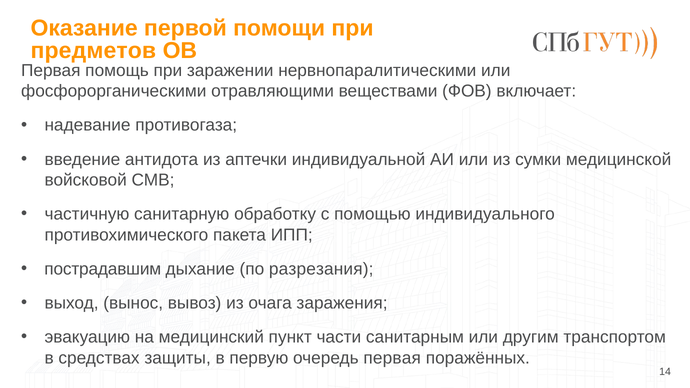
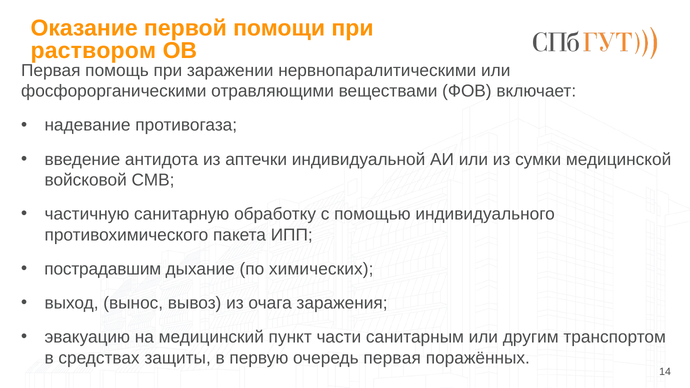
предметов: предметов -> раствором (93, 50)
разрезания: разрезания -> химических (321, 269)
